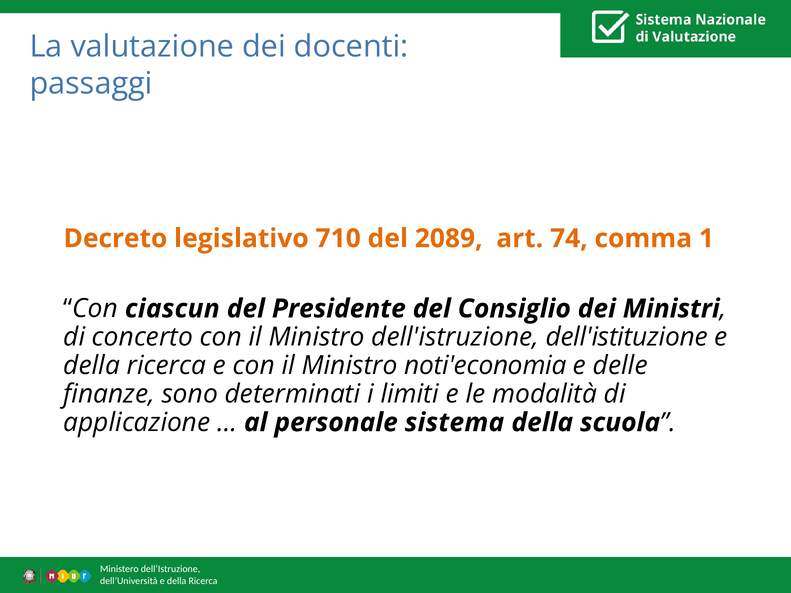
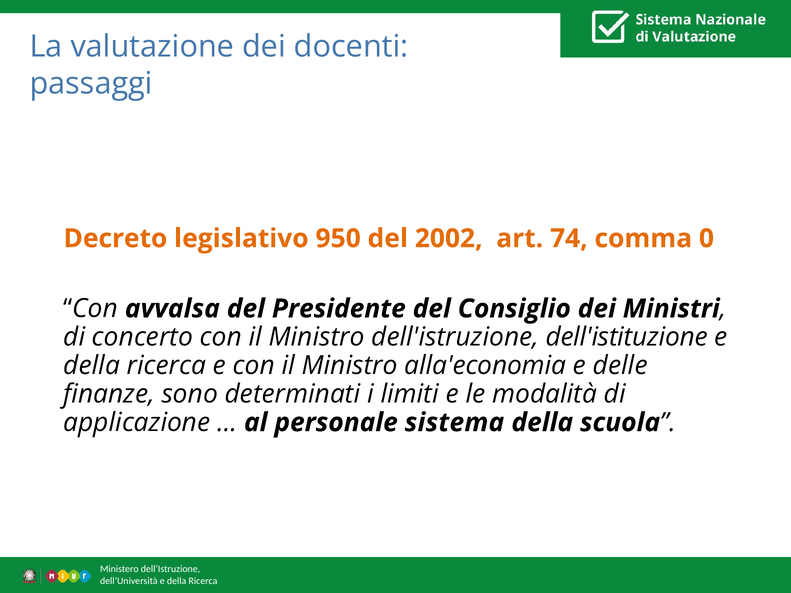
710: 710 -> 950 (338, 239)
2089: 2089 -> 2002 (449, 239)
1: 1 -> 0 (706, 239)
ciascun: ciascun -> avvalsa (172, 309)
noti'economia: noti'economia -> alla'economia (485, 366)
